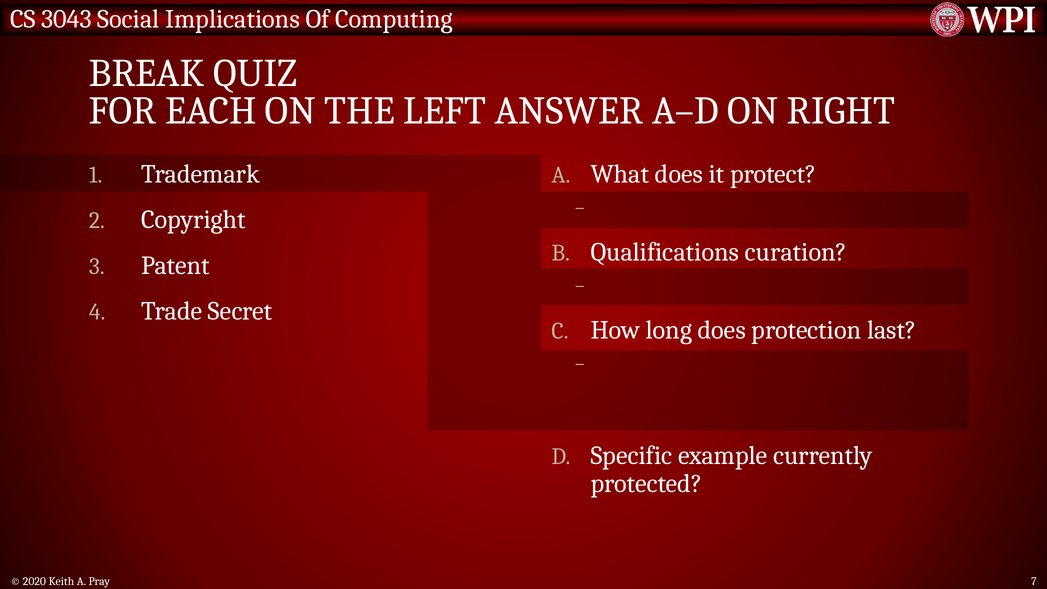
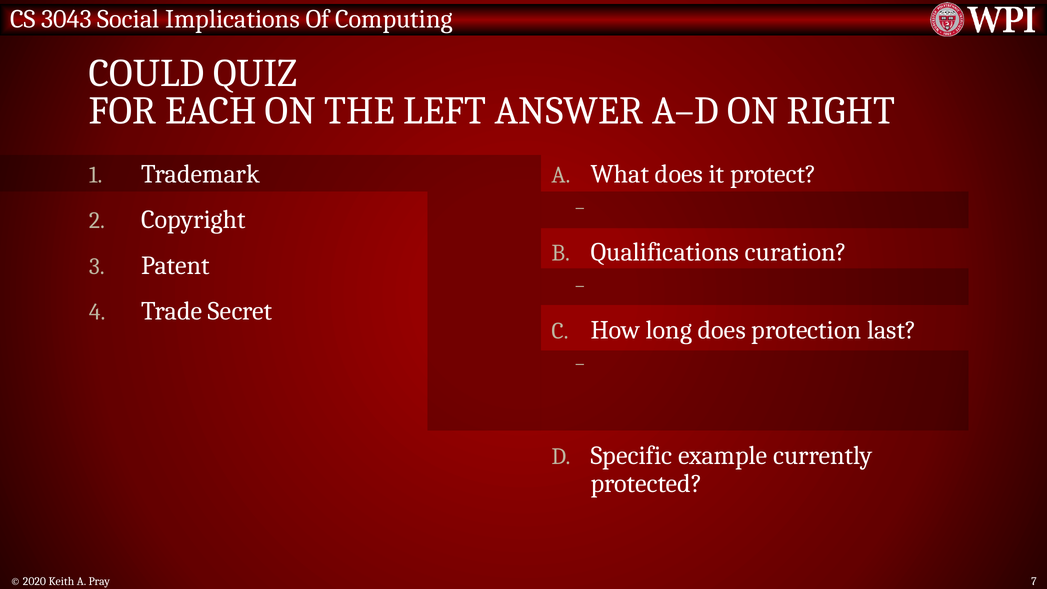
BREAK: BREAK -> COULD (147, 73)
